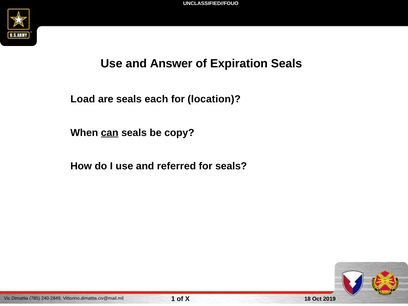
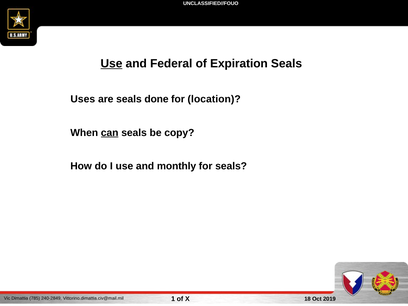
Use underline: none -> present (111, 63)
Answer: Answer -> Federal (171, 63)
Load: Load -> Uses (83, 99)
each: each -> done (156, 99)
referred: referred -> monthly (177, 166)
